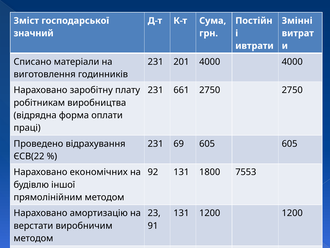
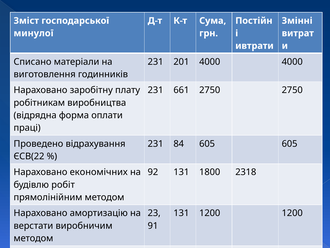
значний: значний -> минулої (34, 33)
69: 69 -> 84 (179, 143)
7553: 7553 -> 2318 (246, 172)
іншої: іншої -> робіт (63, 184)
